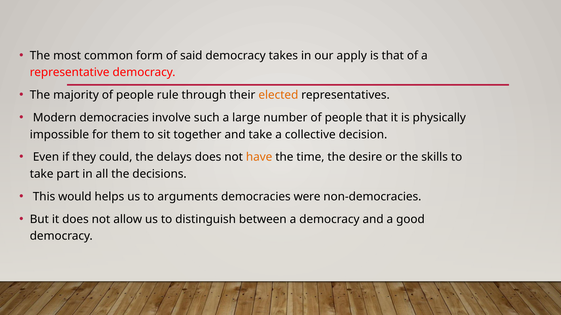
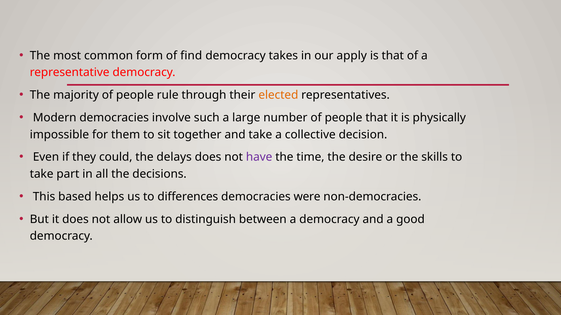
said: said -> find (191, 56)
have colour: orange -> purple (259, 157)
would: would -> based (75, 197)
arguments: arguments -> differences (188, 197)
